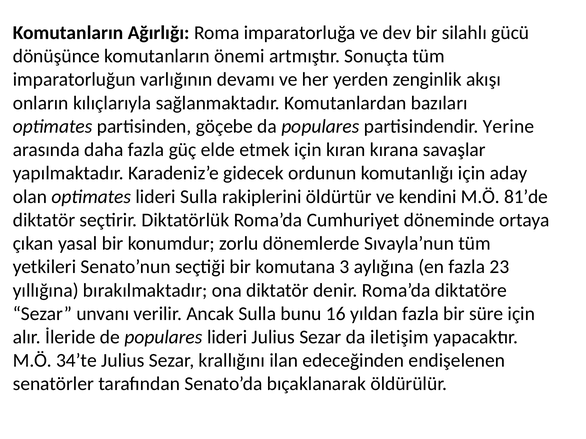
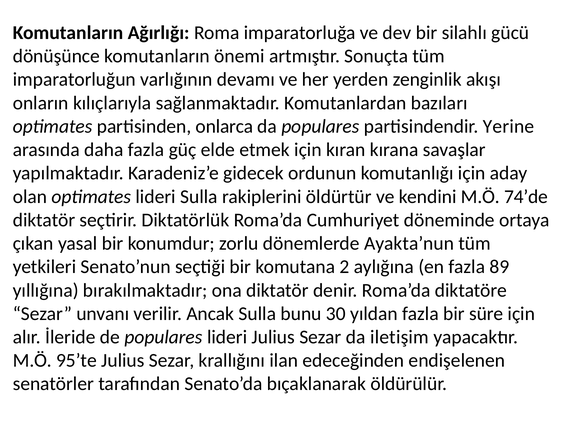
göçebe: göçebe -> onlarca (224, 126)
81’de: 81’de -> 74’de (526, 197)
Sıvayla’nun: Sıvayla’nun -> Ayakta’nun (409, 244)
3: 3 -> 2 (345, 267)
23: 23 -> 89 (499, 267)
16: 16 -> 30 (336, 314)
34’te: 34’te -> 95’te (76, 361)
